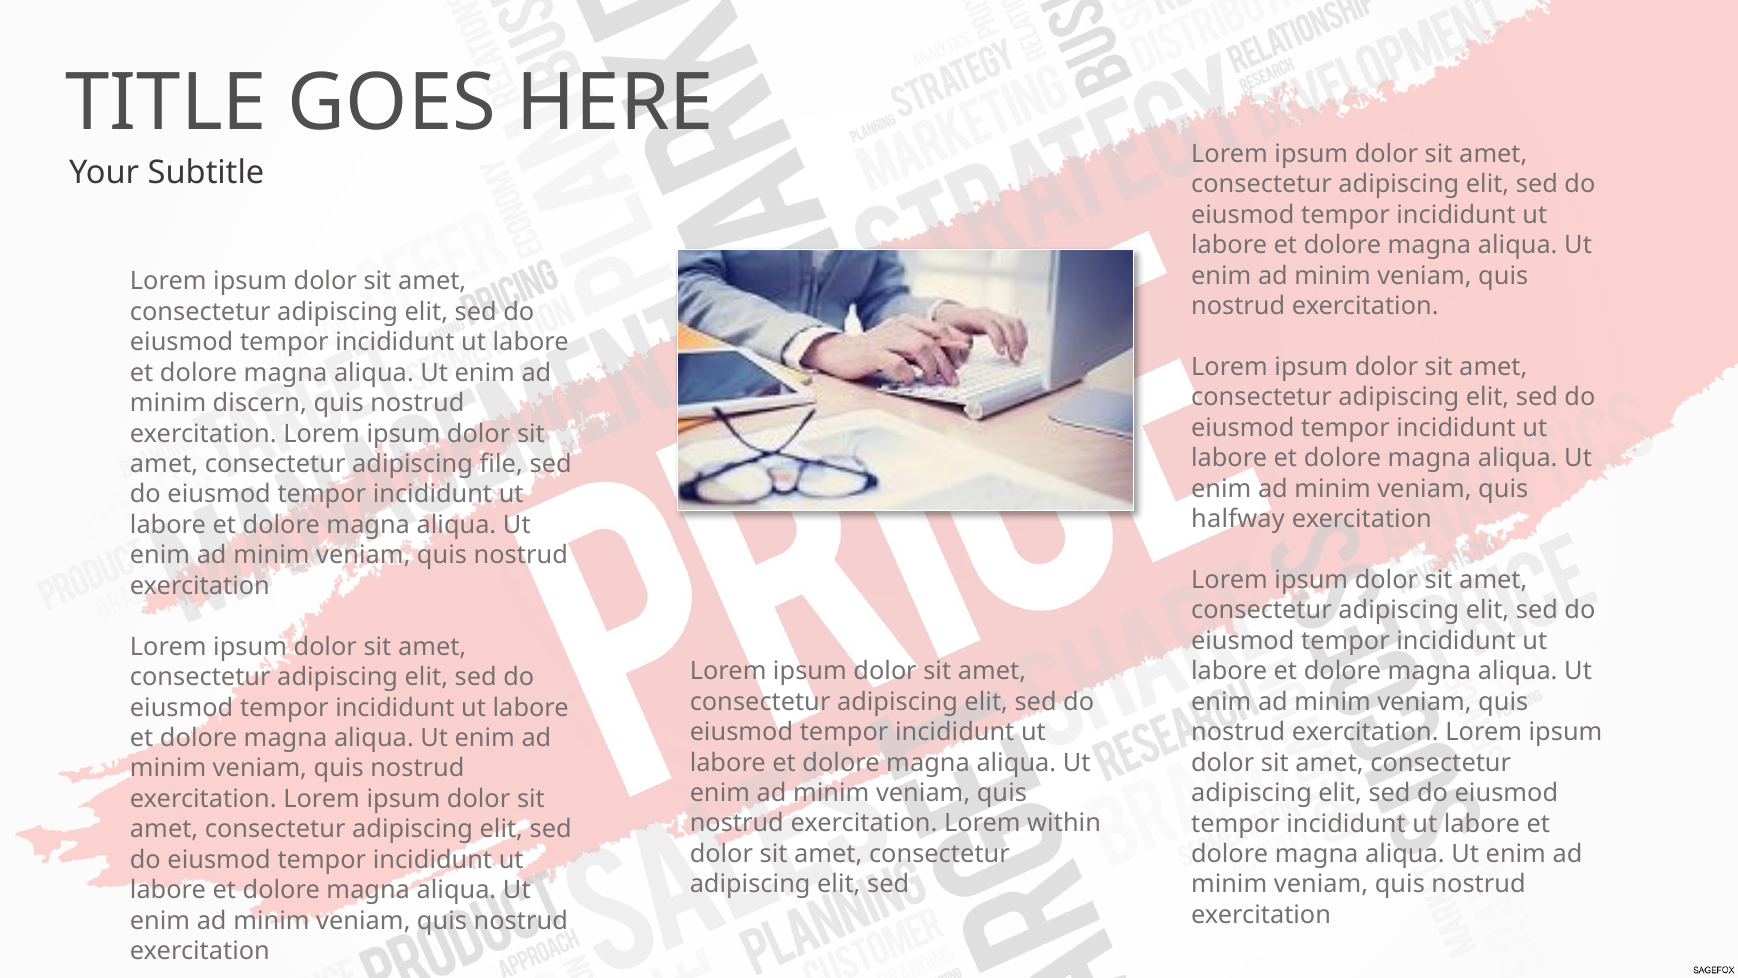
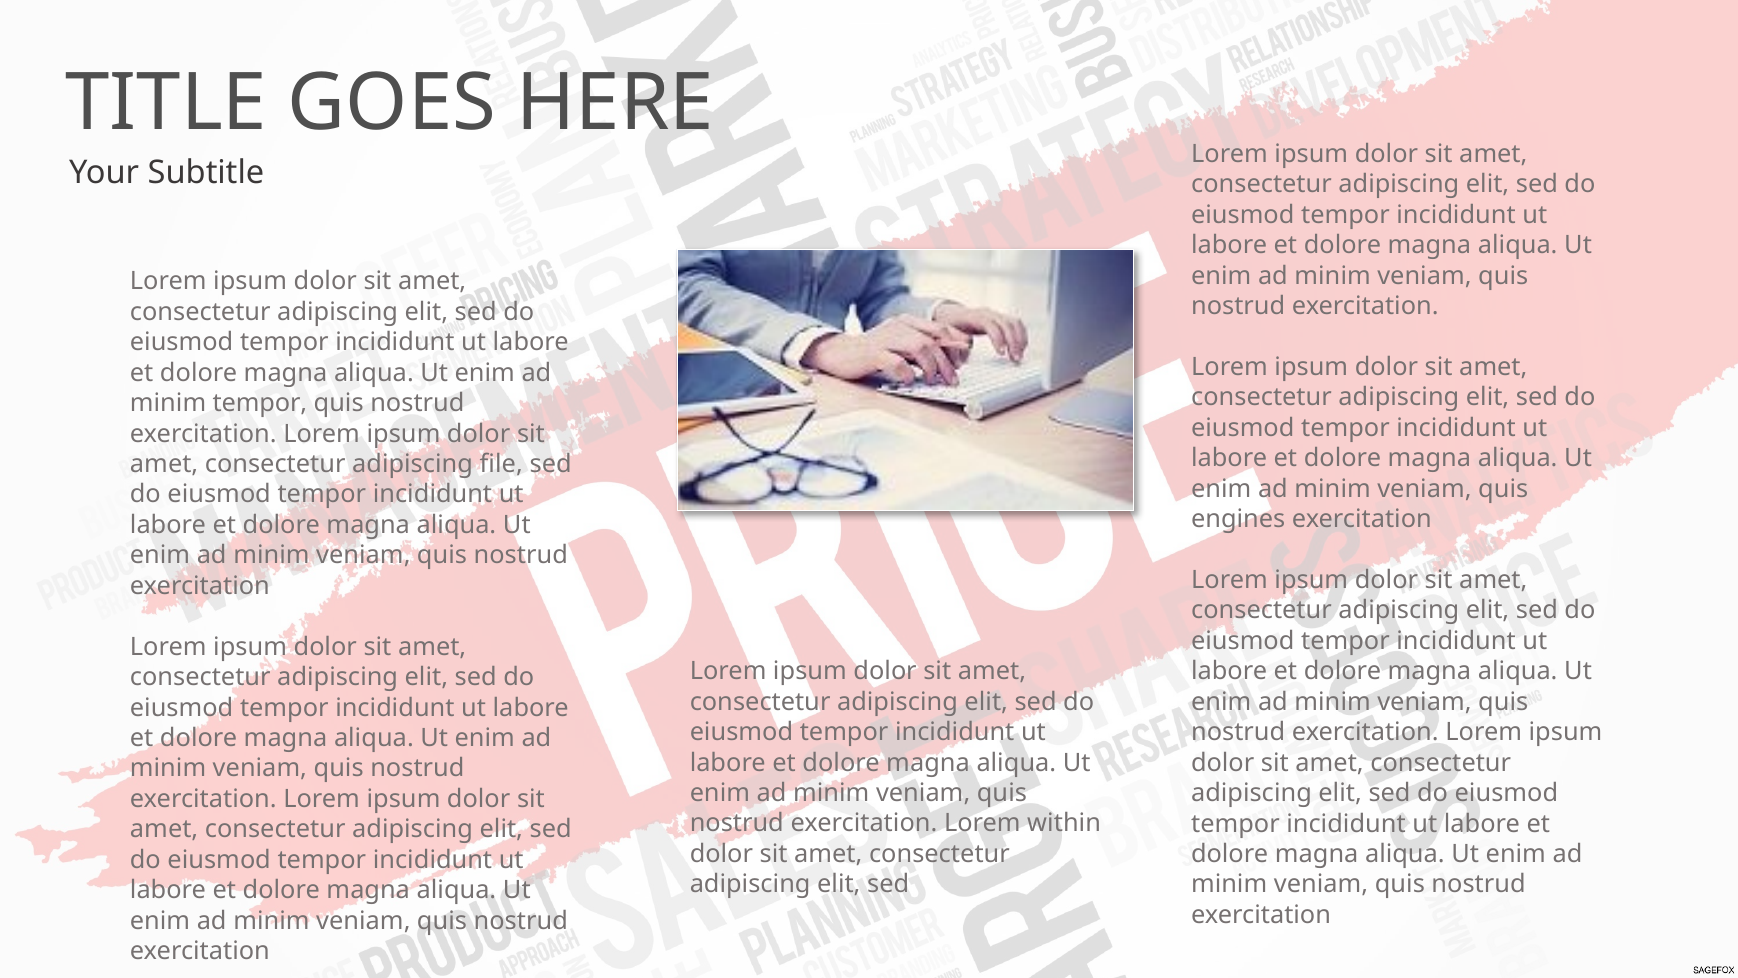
minim discern: discern -> tempor (260, 403)
halfway: halfway -> engines (1238, 519)
